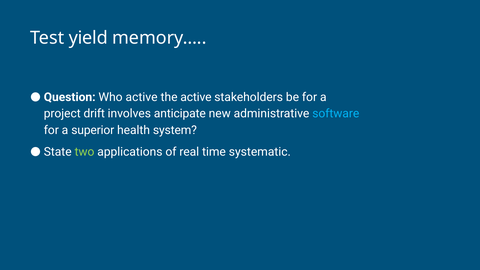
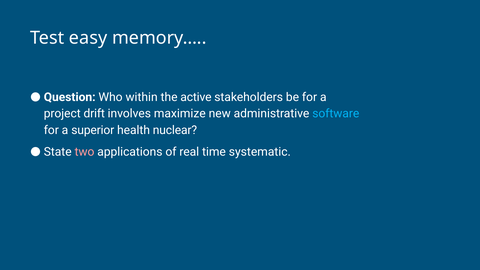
yield: yield -> easy (88, 38)
Who active: active -> within (142, 97)
anticipate: anticipate -> maximize (180, 114)
system: system -> nuclear (175, 130)
two colour: light green -> pink (84, 152)
